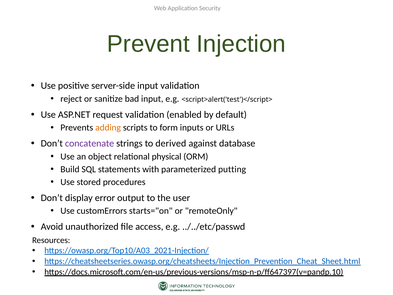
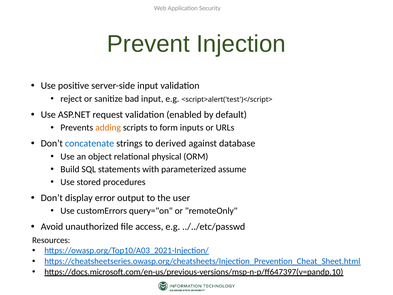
concatenate colour: purple -> blue (90, 143)
putting: putting -> assume (232, 169)
starts="on: starts="on -> query="on (151, 211)
